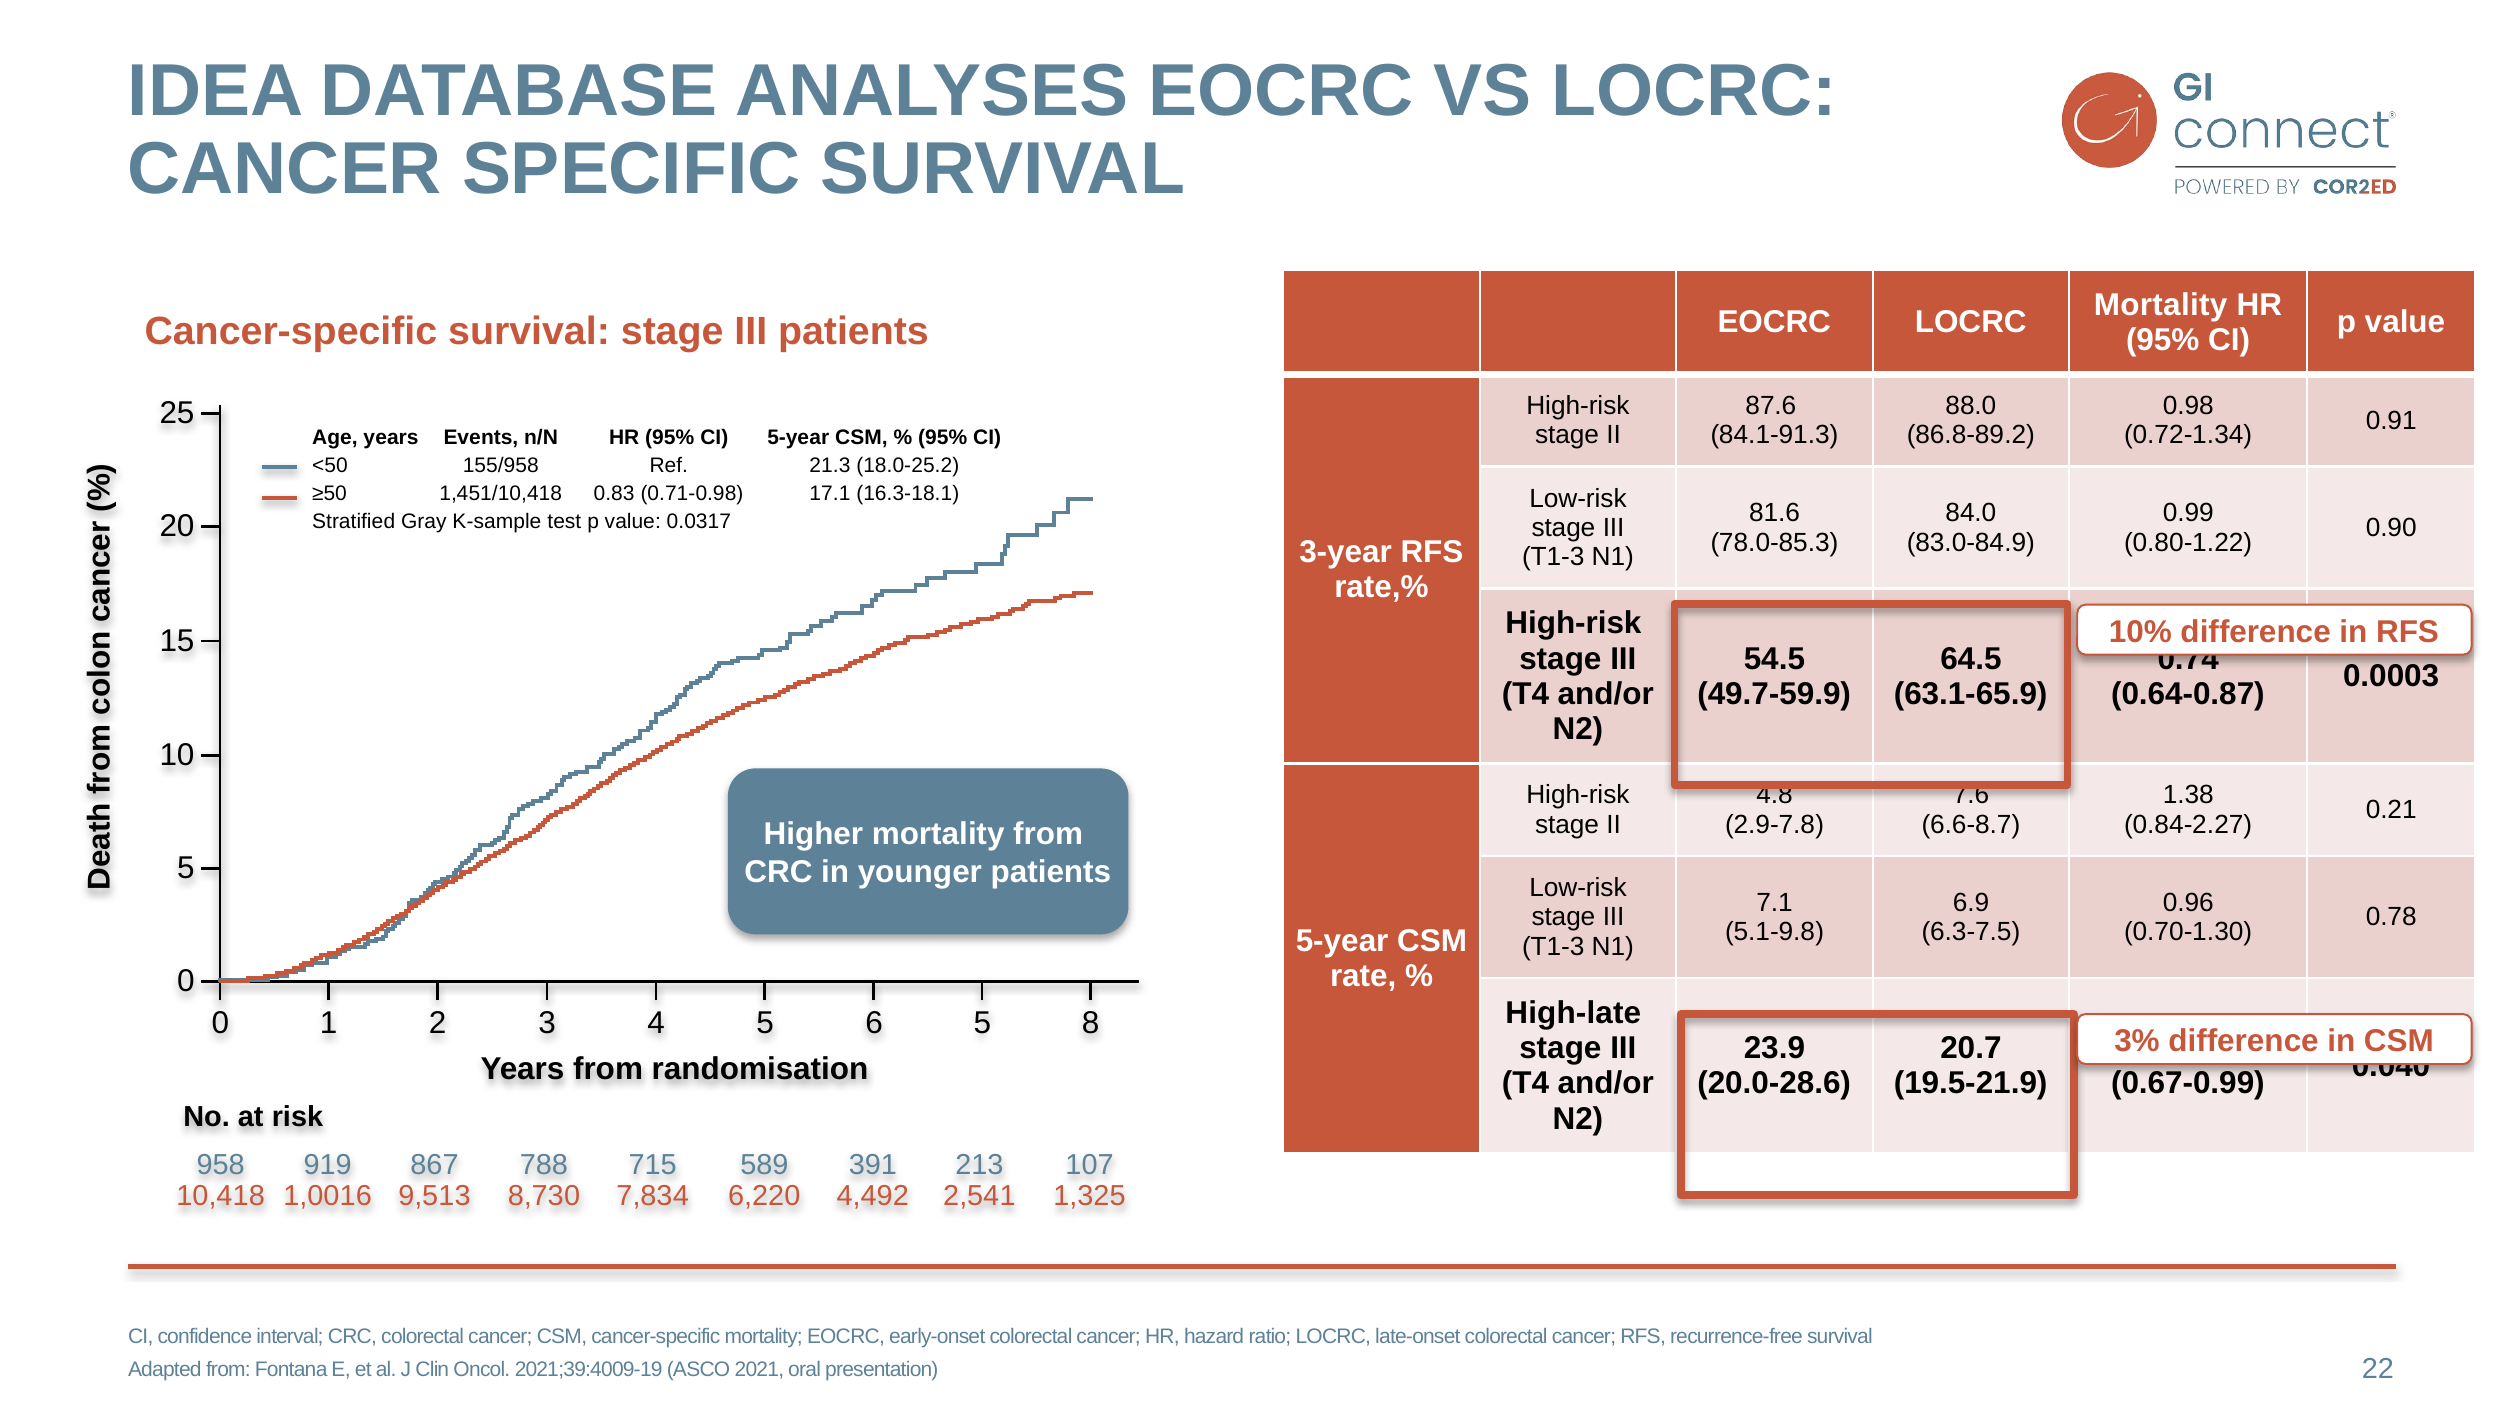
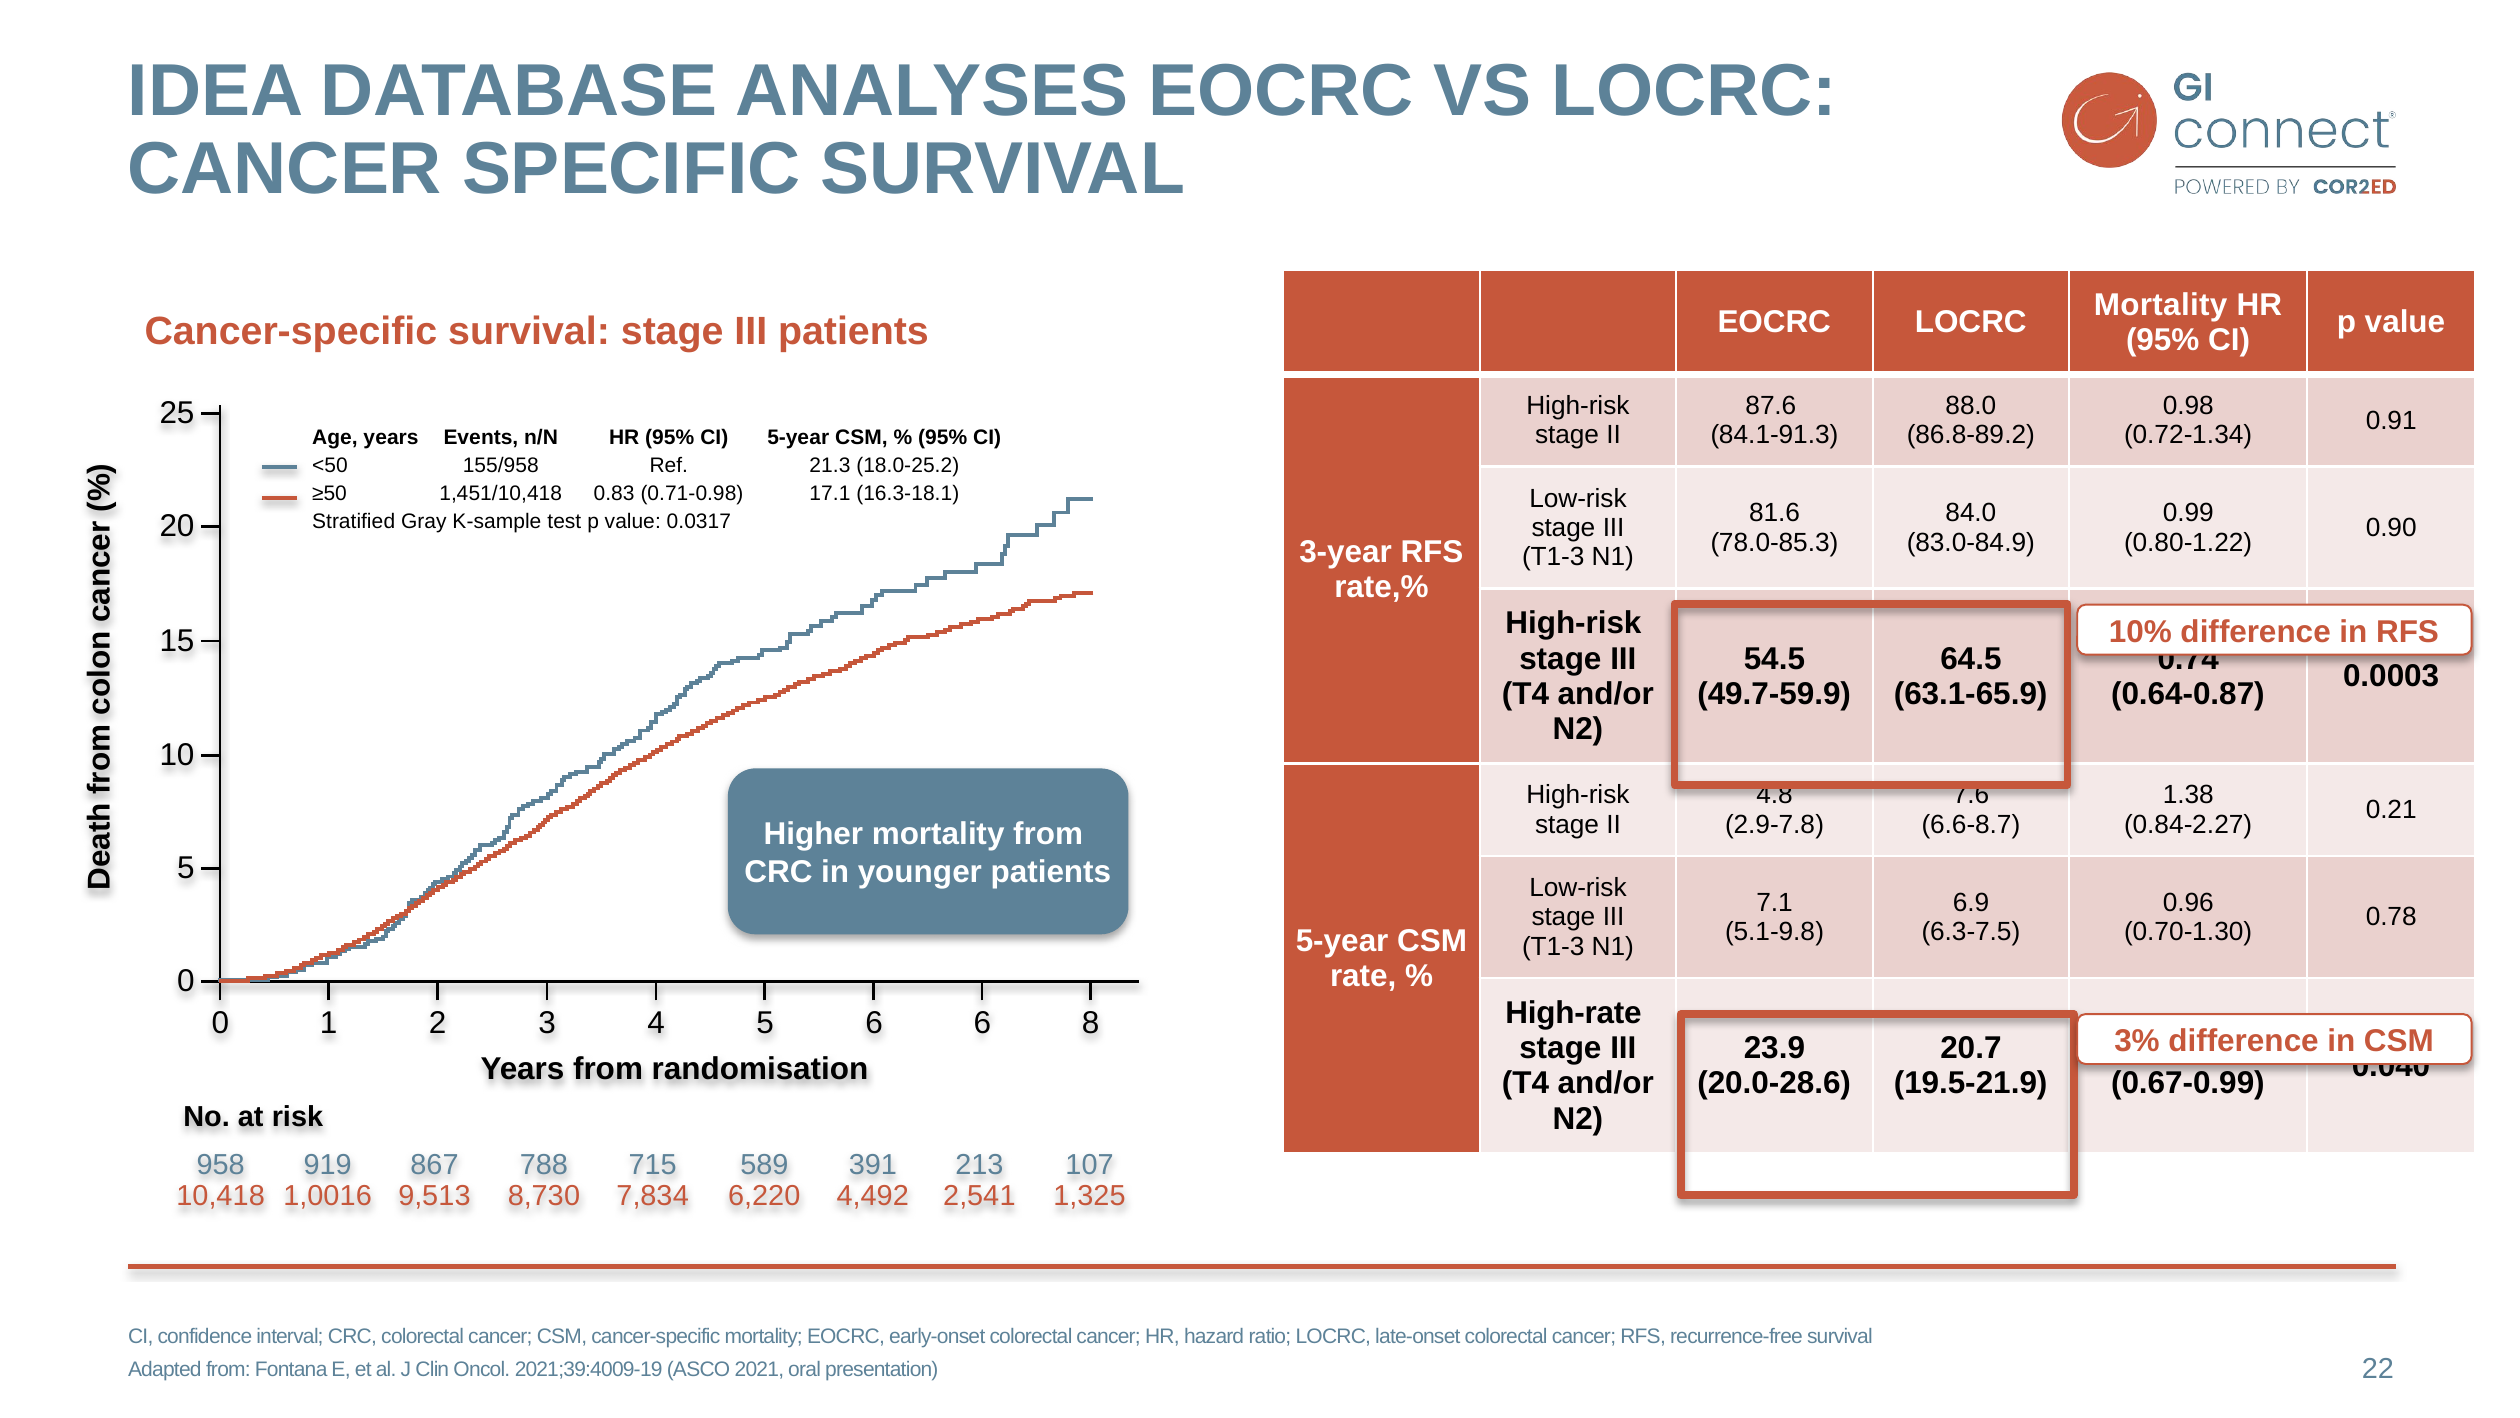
High-late: High-late -> High-rate (1573, 1013)
6 5: 5 -> 6 (982, 1022)
